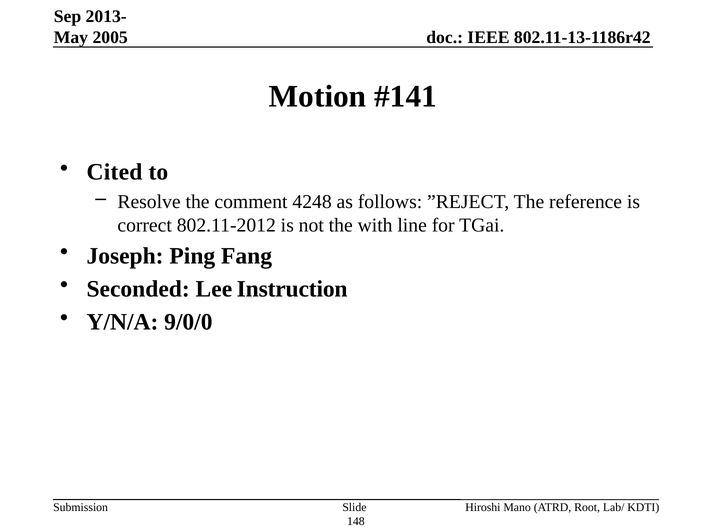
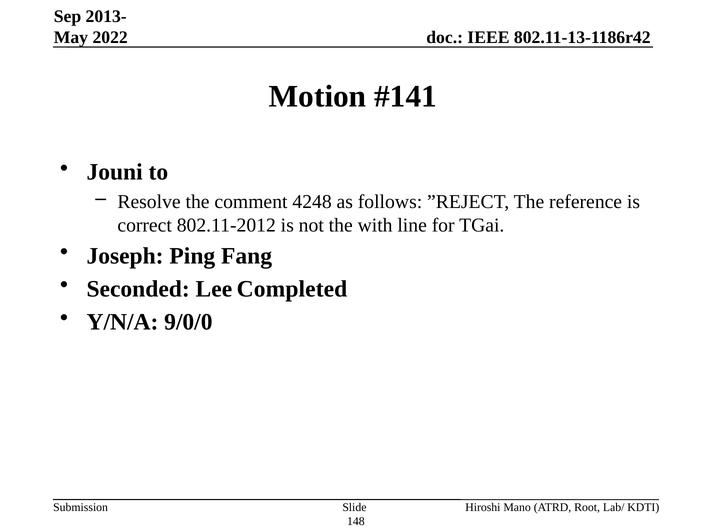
2005: 2005 -> 2022 (110, 38)
Cited: Cited -> Jouni (115, 172)
Instruction: Instruction -> Completed (292, 289)
